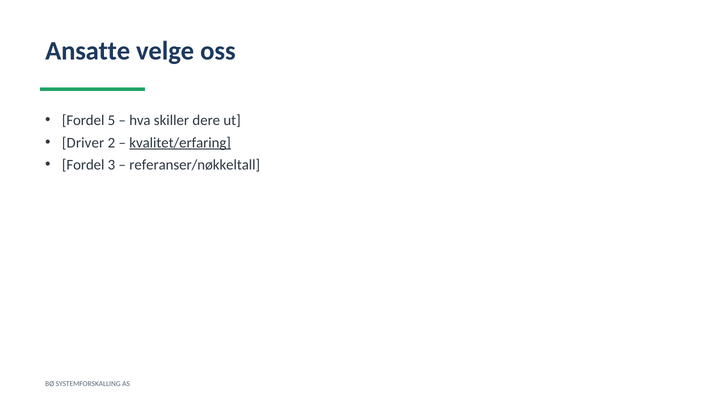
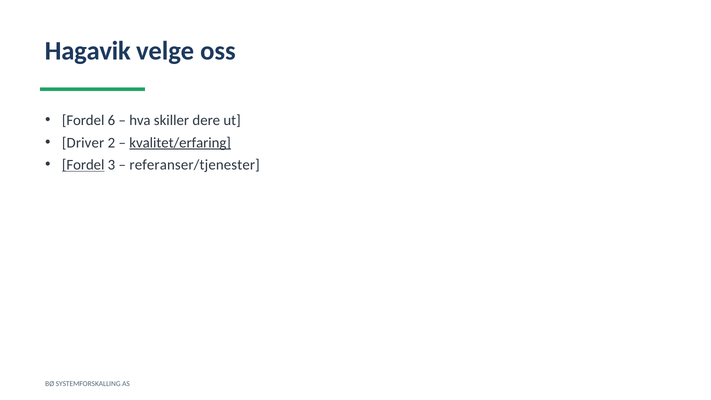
Ansatte: Ansatte -> Hagavik (88, 51)
5: 5 -> 6 (111, 120)
Fordel underline: none -> present (83, 165)
referanser/nøkkeltall: referanser/nøkkeltall -> referanser/tjenester (195, 165)
